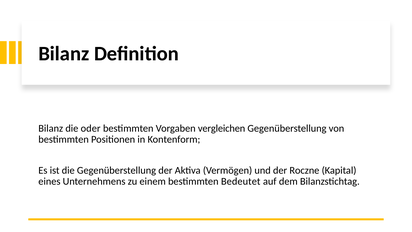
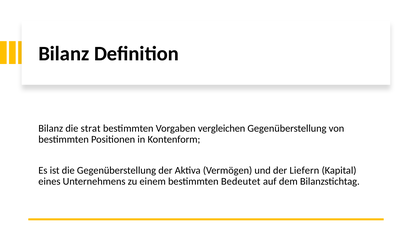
oder: oder -> strat (91, 128)
Roczne: Roczne -> Liefern (304, 170)
